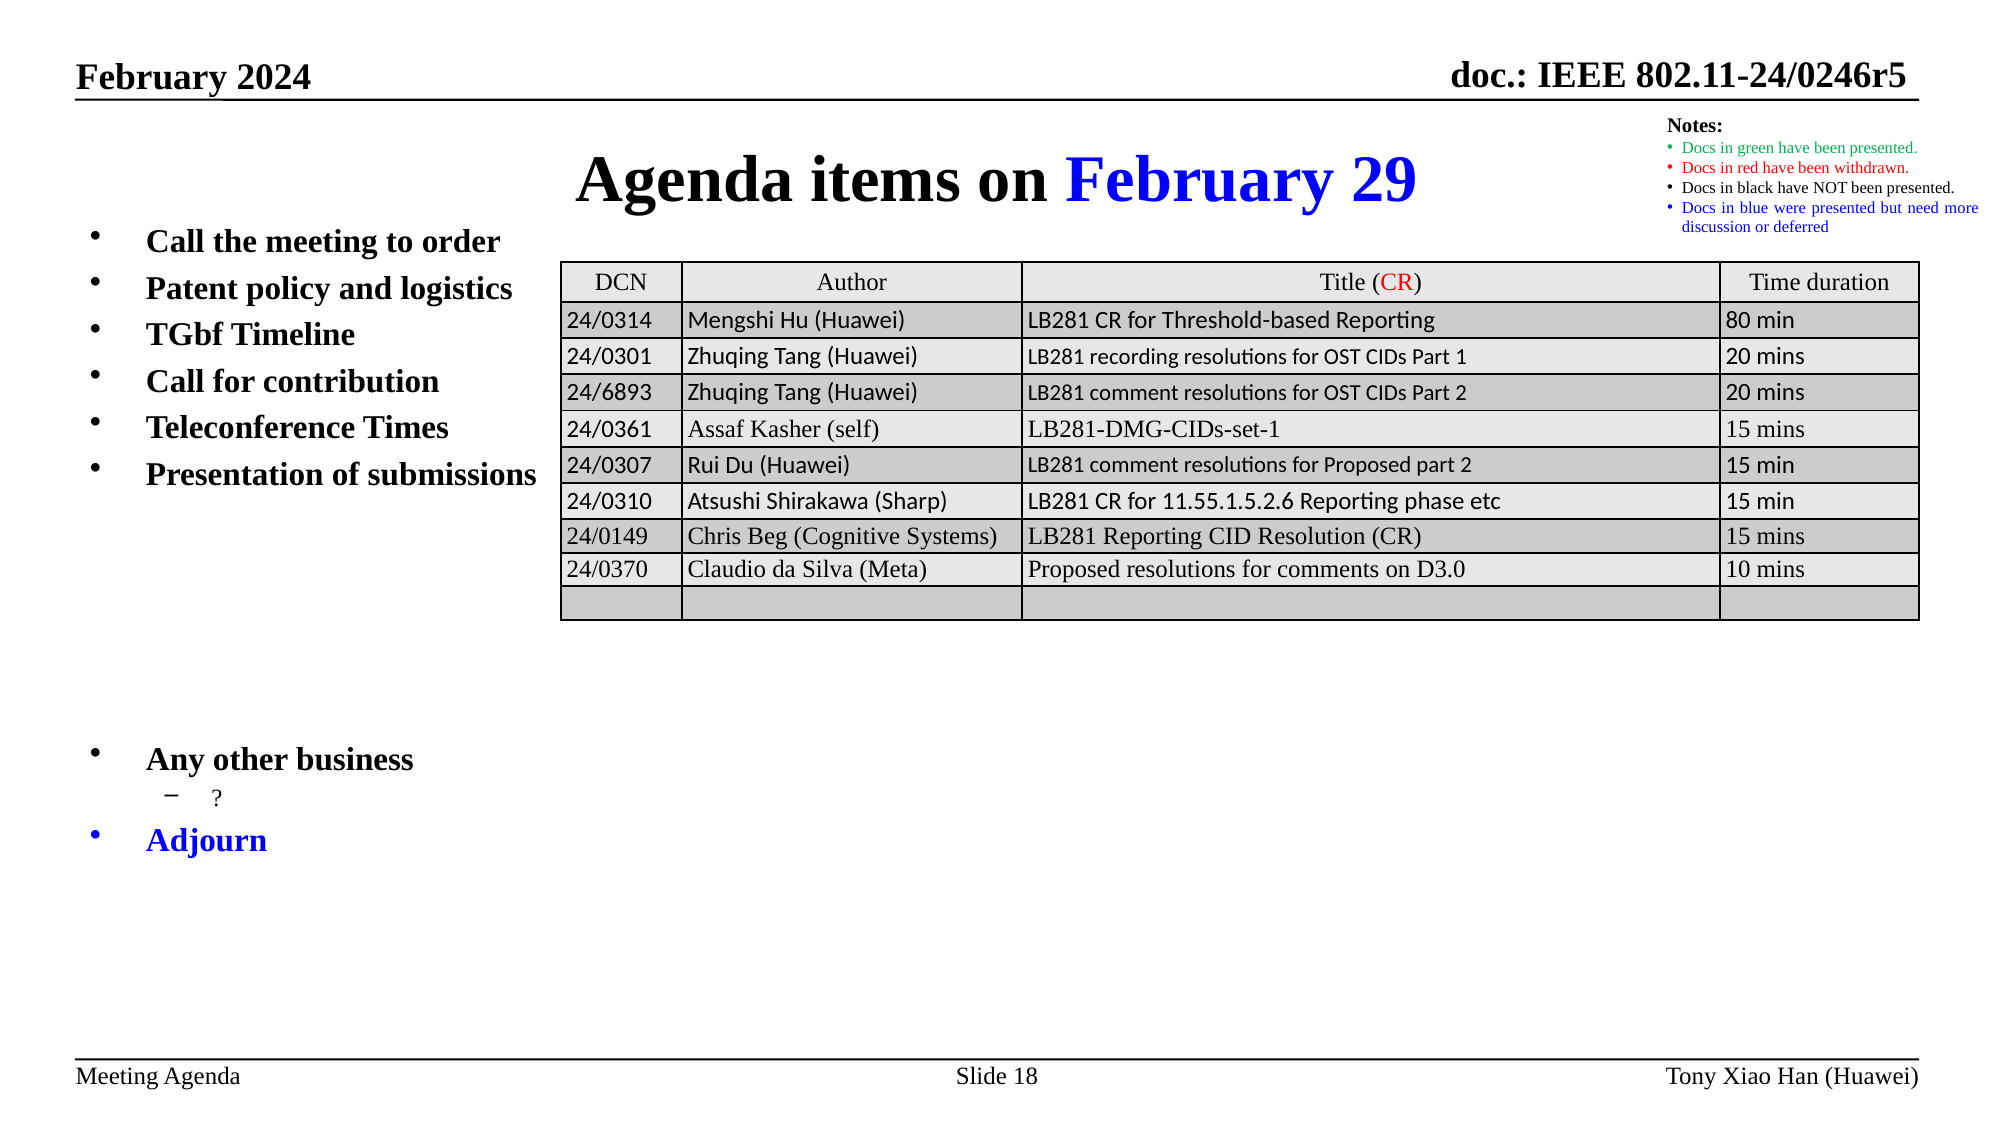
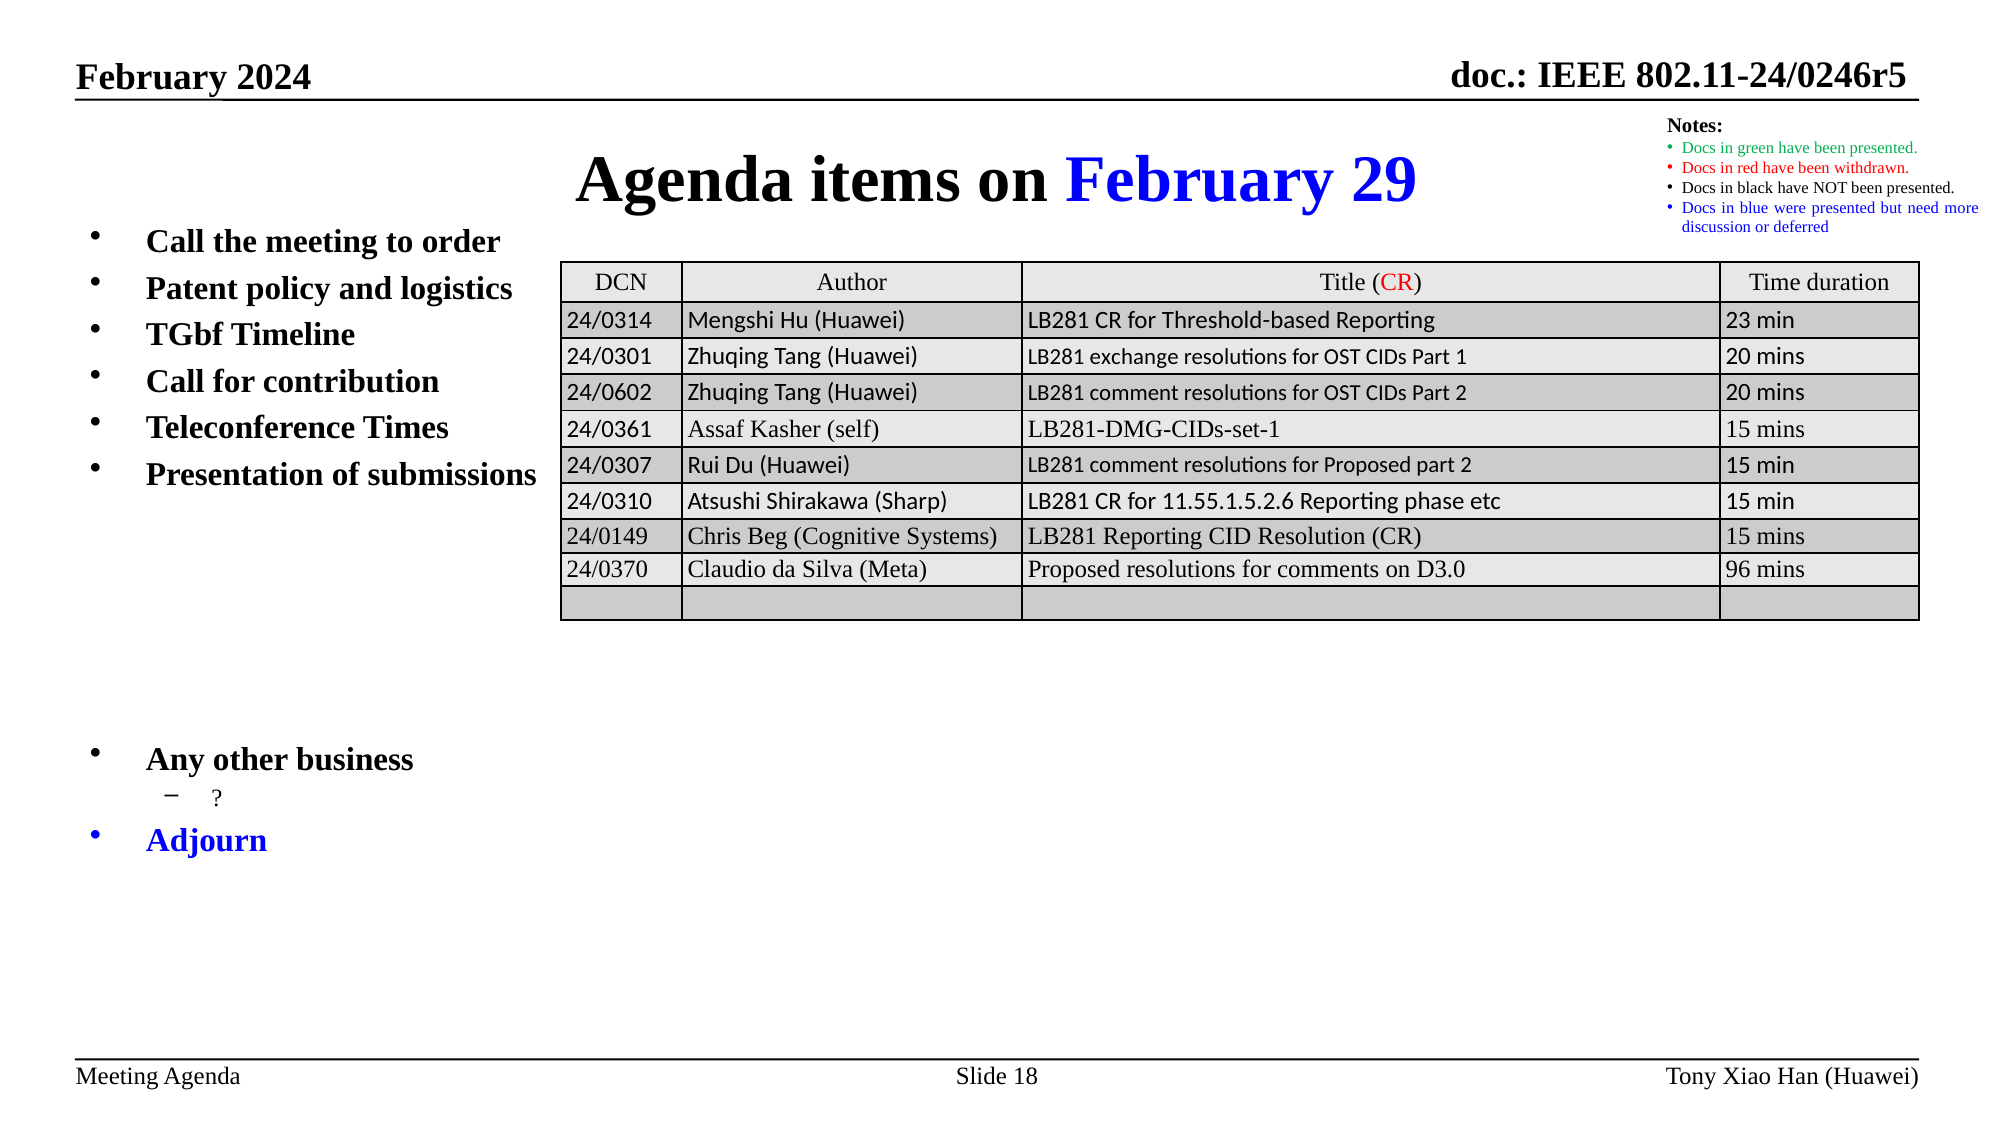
80: 80 -> 23 (1738, 320)
recording: recording -> exchange (1134, 356)
24/6893: 24/6893 -> 24/0602 (609, 393)
10: 10 -> 96 (1738, 569)
